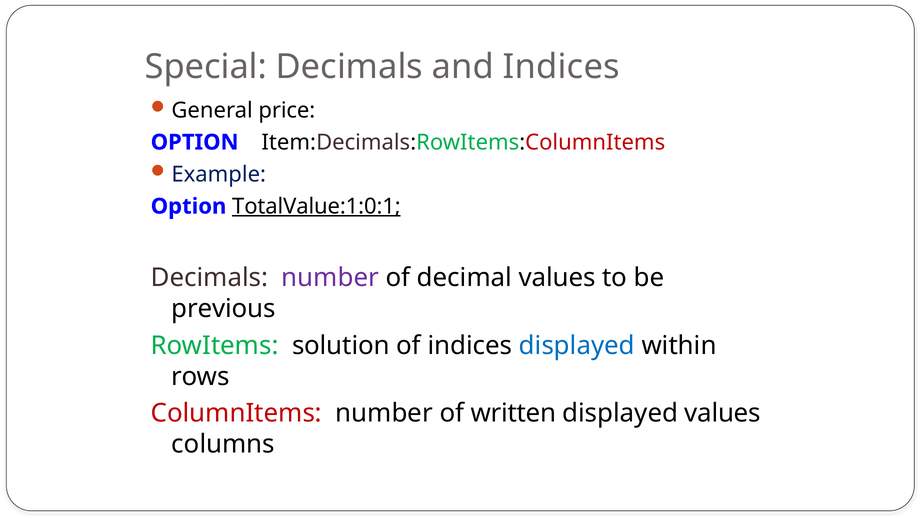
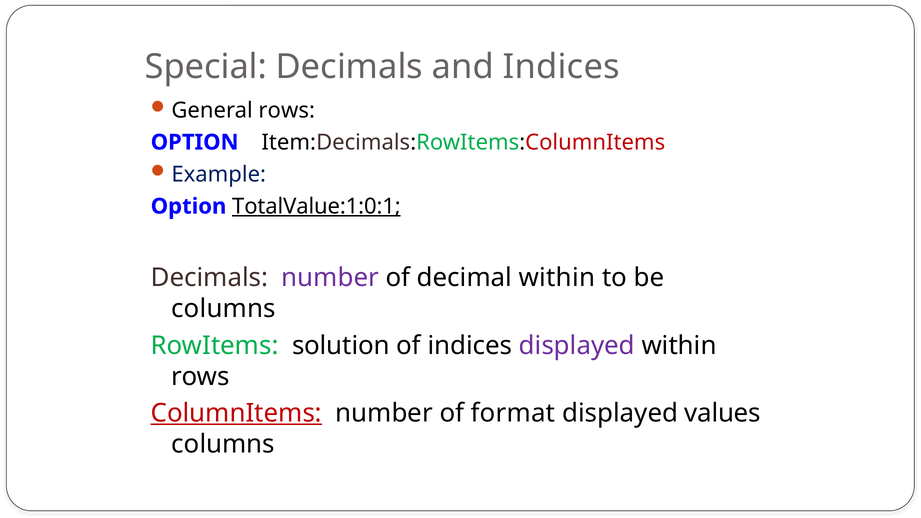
General price: price -> rows (287, 110)
decimal values: values -> within (557, 278)
previous: previous -> columns (223, 309)
displayed colour: blue -> purple (577, 345)
ColumnItems underline: none -> present (236, 413)
written: written -> format (513, 413)
